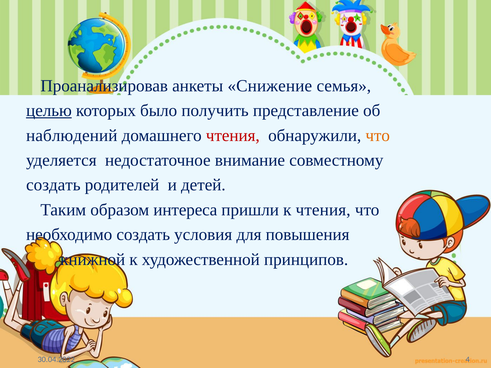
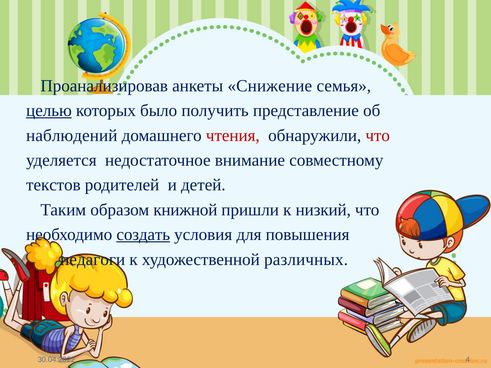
что colour: orange -> red (378, 136)
создать: создать -> текстов (53, 185)
интереса: интереса -> книжной (185, 210)
к чтения: чтения -> низкий (323, 210)
создать underline: none -> present (143, 235)
книжной: книжной -> педагоги (93, 260)
принципов: принципов -> различных (306, 260)
